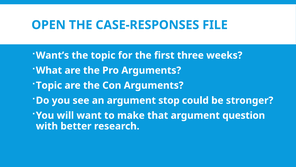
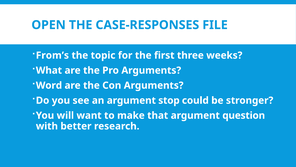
Want’s: Want’s -> From’s (52, 55)
Topic: Topic -> Word (49, 85)
